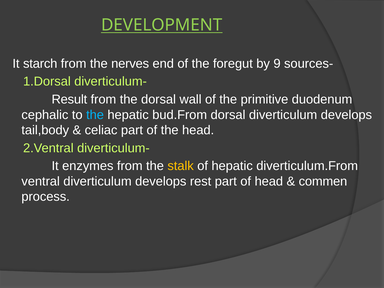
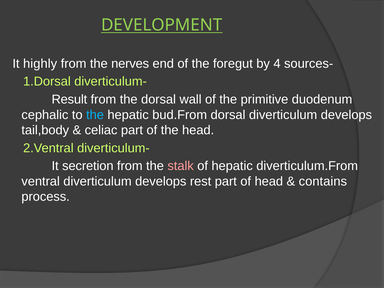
starch: starch -> highly (40, 64)
9: 9 -> 4 (277, 64)
enzymes: enzymes -> secretion (88, 166)
stalk colour: yellow -> pink (181, 166)
commen: commen -> contains (323, 181)
